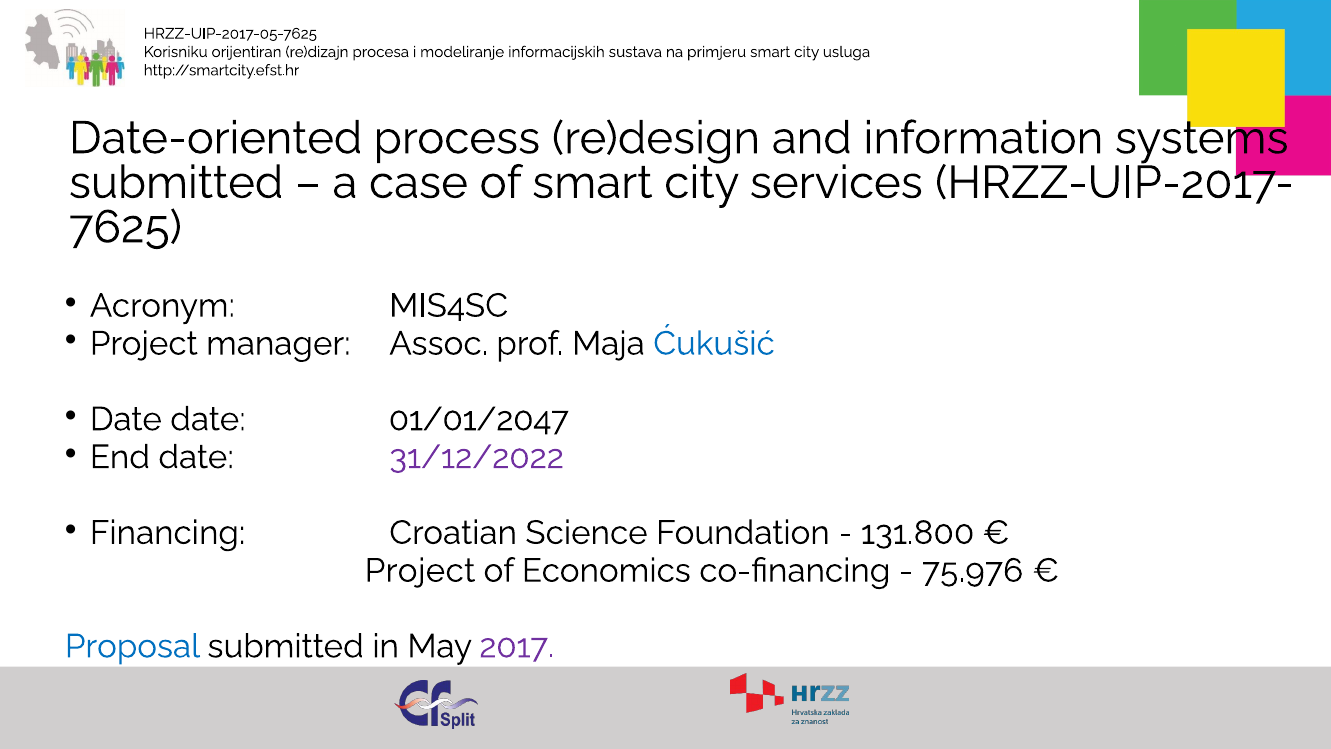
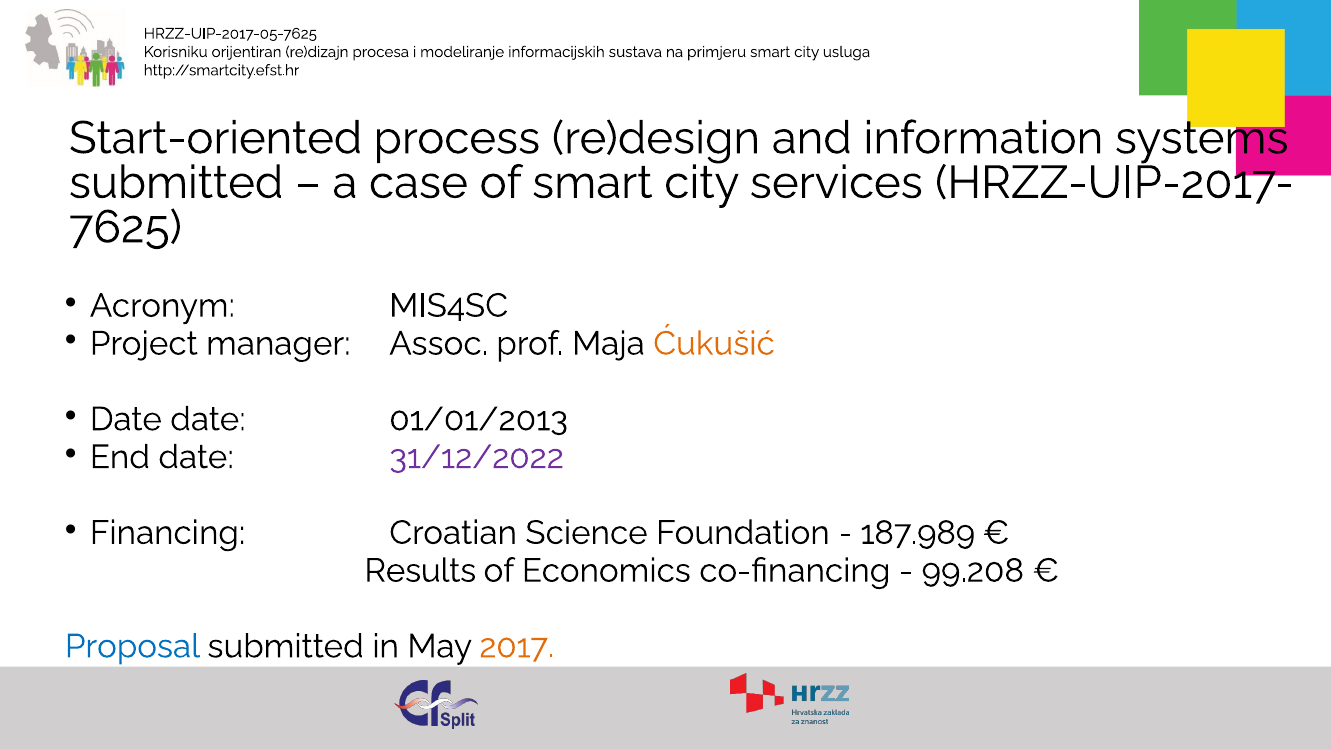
Date-oriented: Date-oriented -> Start-oriented (216, 138)
Ćukušić colour: blue -> orange (714, 343)
01/01/2047: 01/01/2047 -> 01/01/2013 (479, 419)
131.800: 131.800 -> 187.989 (918, 533)
Project: Project -> Results (420, 570)
75.976: 75.976 -> 99.208 (973, 570)
2017 colour: purple -> orange (517, 646)
